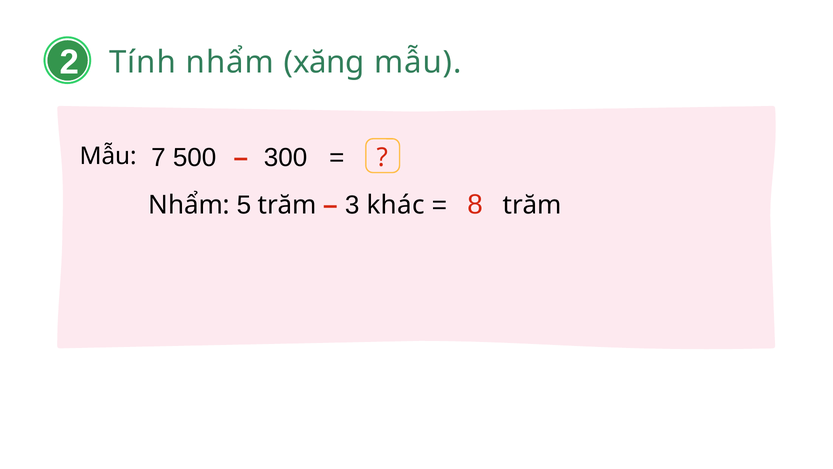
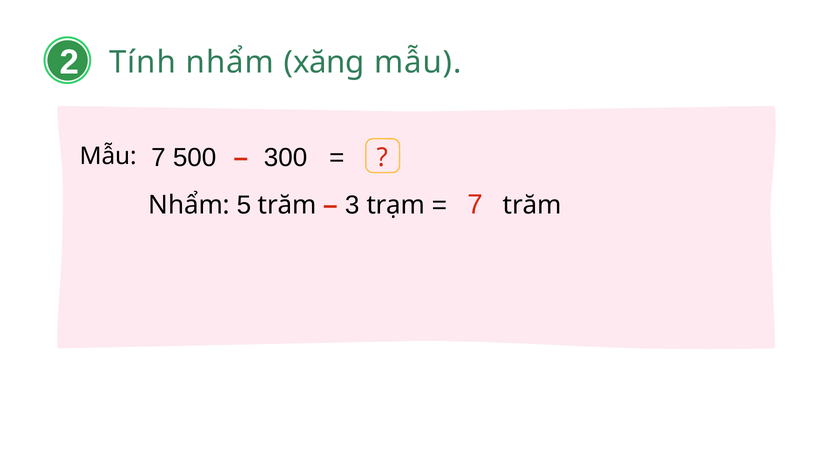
khác: khác -> trạm (396, 205)
8: 8 -> 7 (475, 204)
